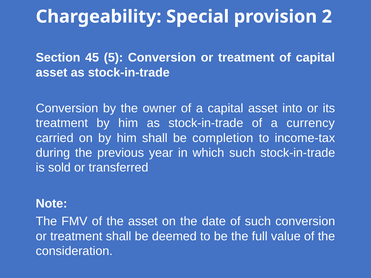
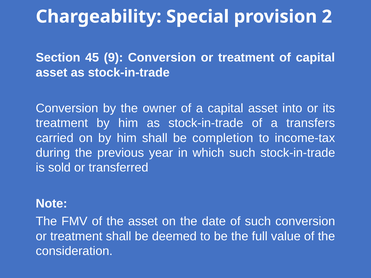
5: 5 -> 9 (113, 58)
currency: currency -> transfers (311, 123)
